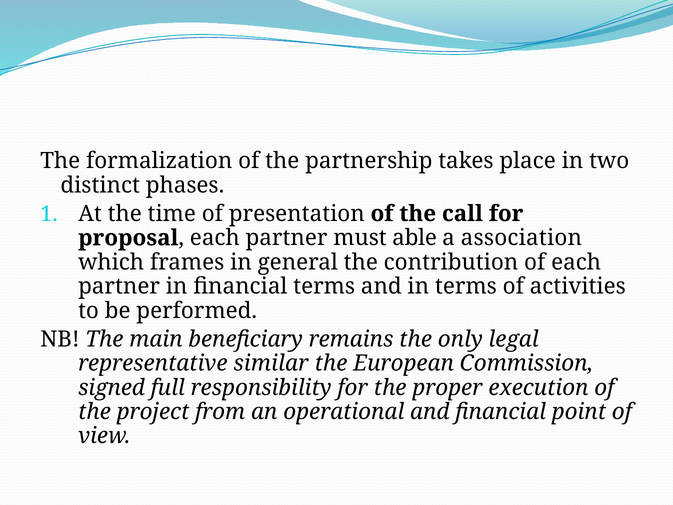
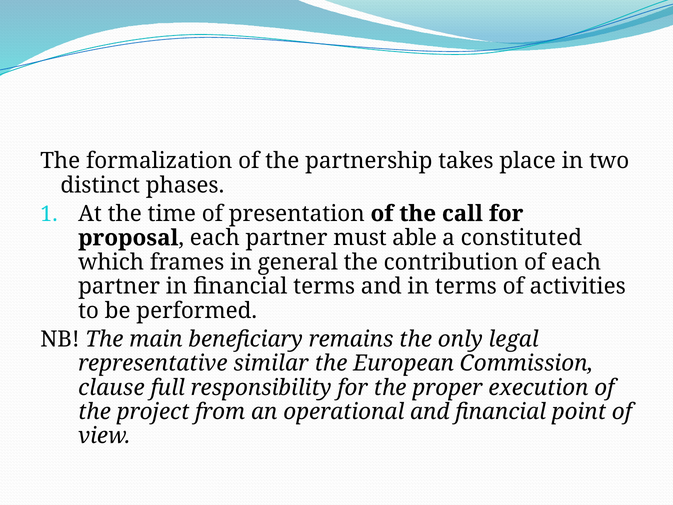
association: association -> constituted (521, 238)
signed: signed -> clause (111, 387)
